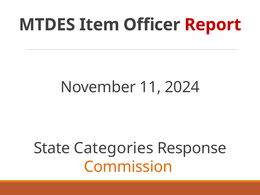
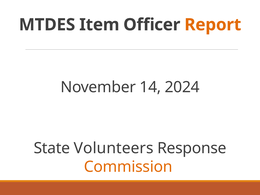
Report colour: red -> orange (213, 25)
11: 11 -> 14 (150, 87)
Categories: Categories -> Volunteers (114, 148)
